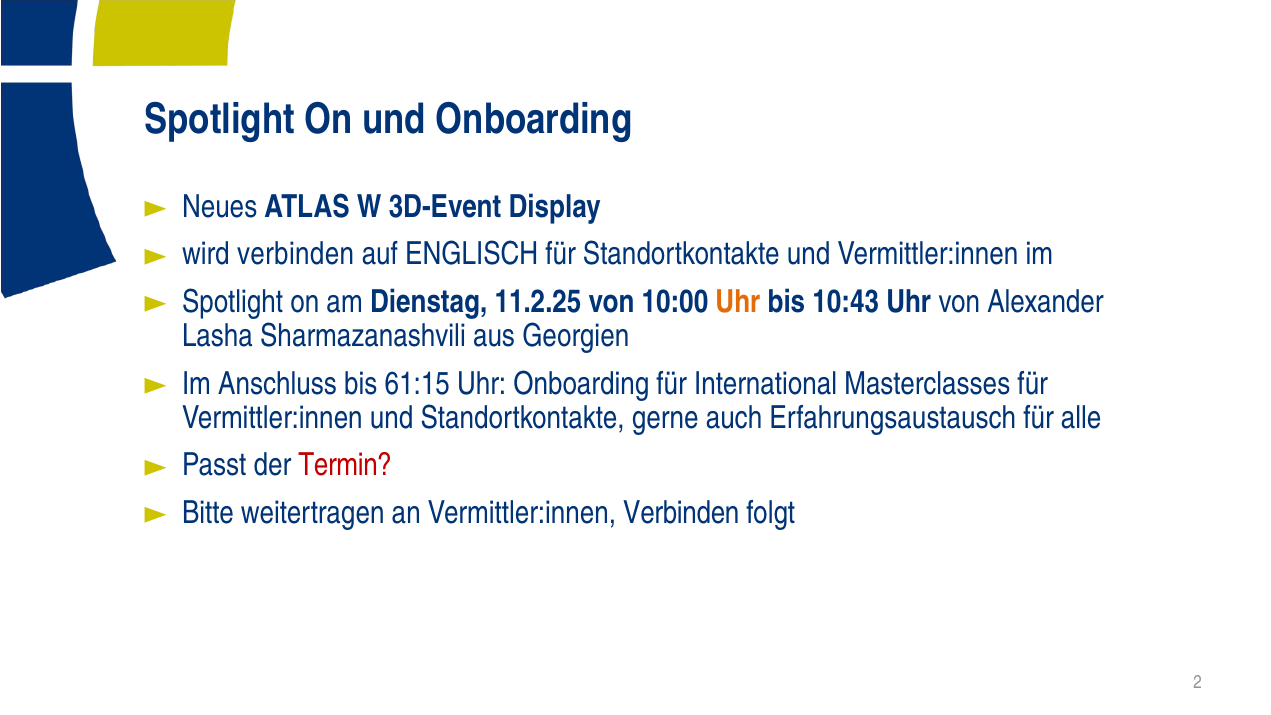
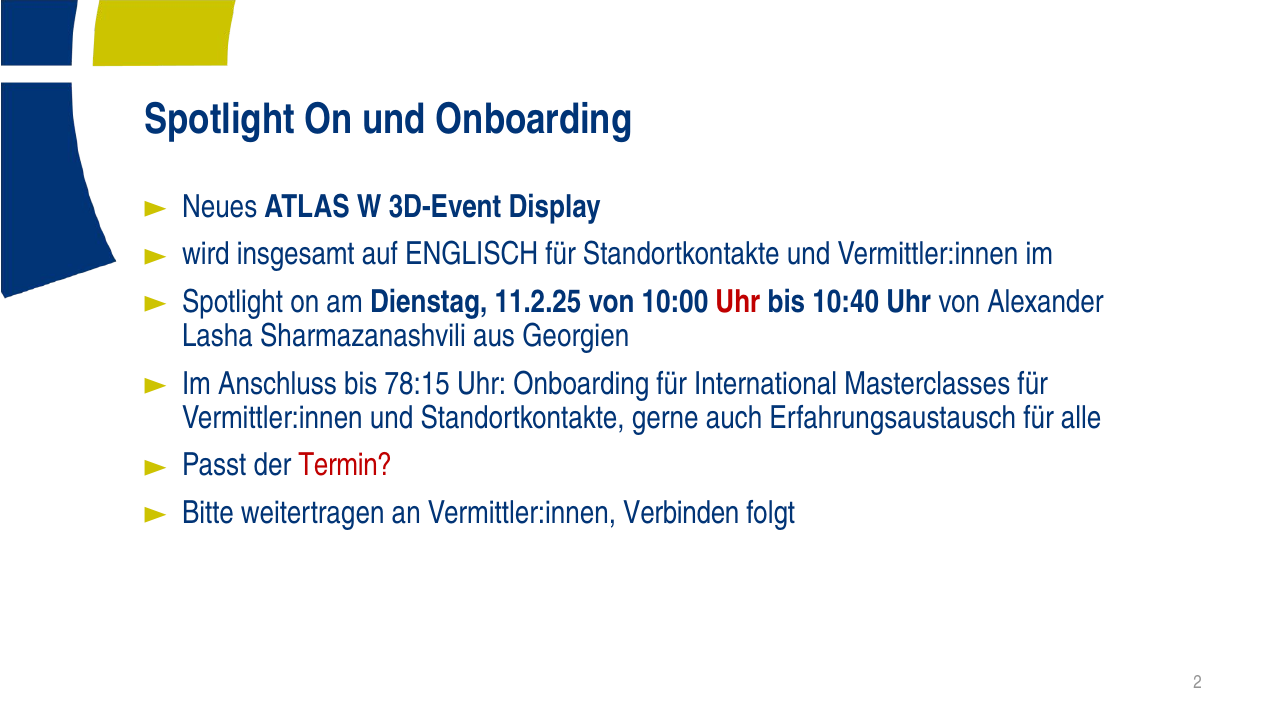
wird verbinden: verbinden -> insgesamt (296, 254)
Uhr colour: orange -> red (738, 302)
10:43: 10:43 -> 10:40 (846, 302)
61:15: 61:15 -> 78:15 (417, 383)
